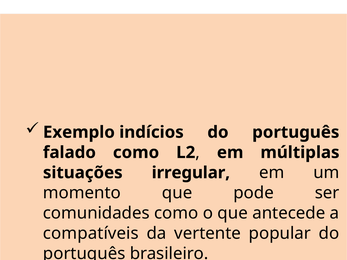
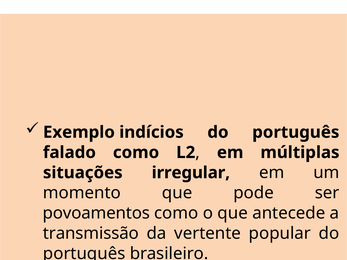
comunidades: comunidades -> povoamentos (96, 213)
compatíveis: compatíveis -> transmissão (91, 234)
